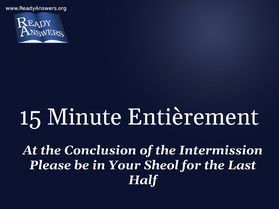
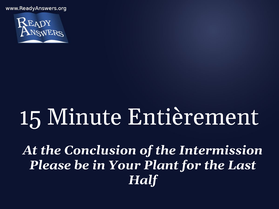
Sheol: Sheol -> Plant (161, 165)
